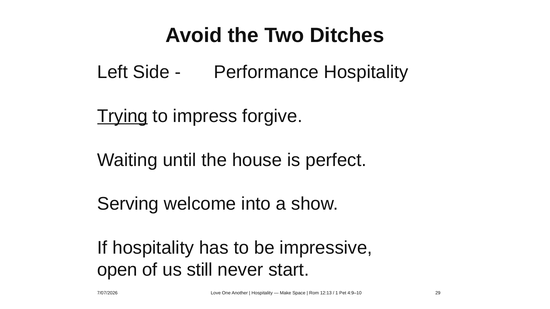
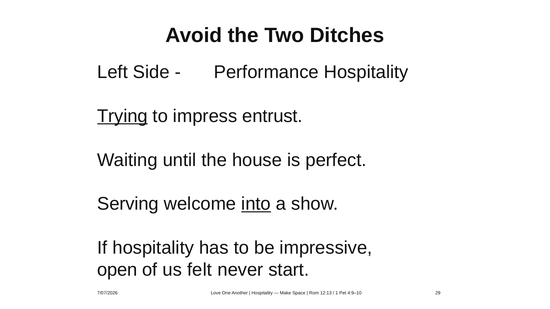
forgive: forgive -> entrust (272, 116)
into underline: none -> present (256, 204)
still: still -> felt (200, 270)
